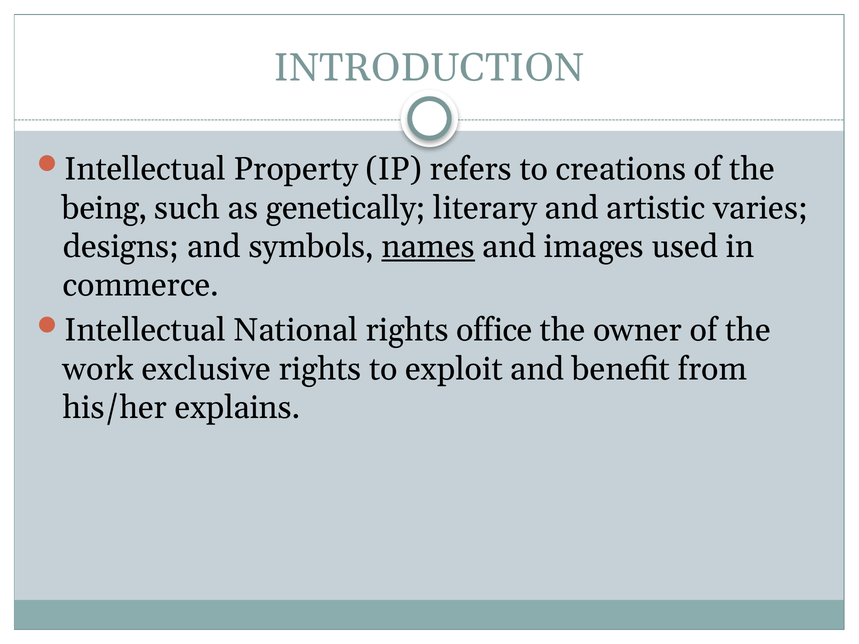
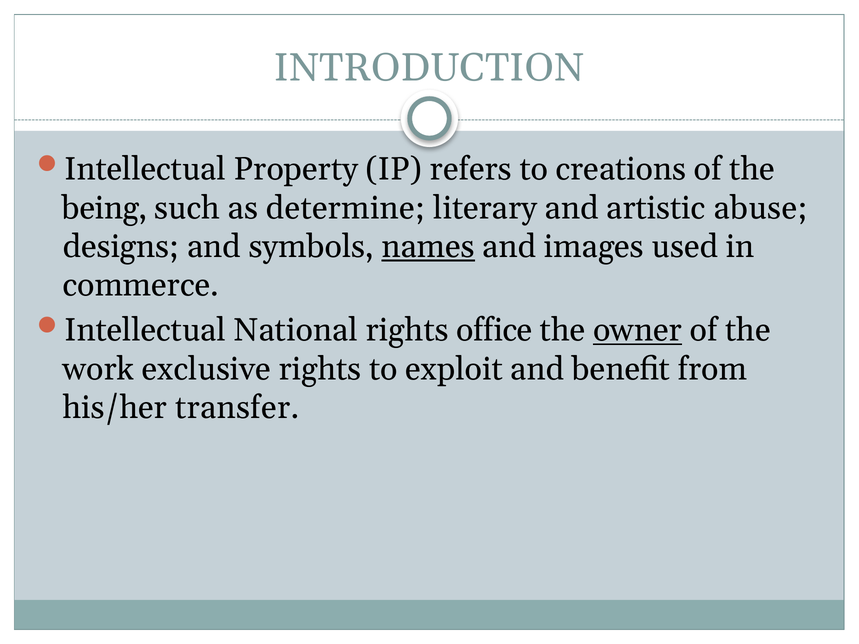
genetically: genetically -> determine (346, 208)
varies: varies -> abuse (761, 208)
owner underline: none -> present (638, 330)
explains: explains -> transfer (237, 408)
